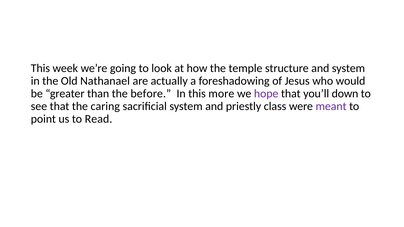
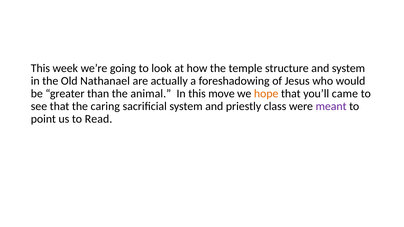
before: before -> animal (151, 94)
more: more -> move (221, 94)
hope colour: purple -> orange (266, 94)
down: down -> came (345, 94)
